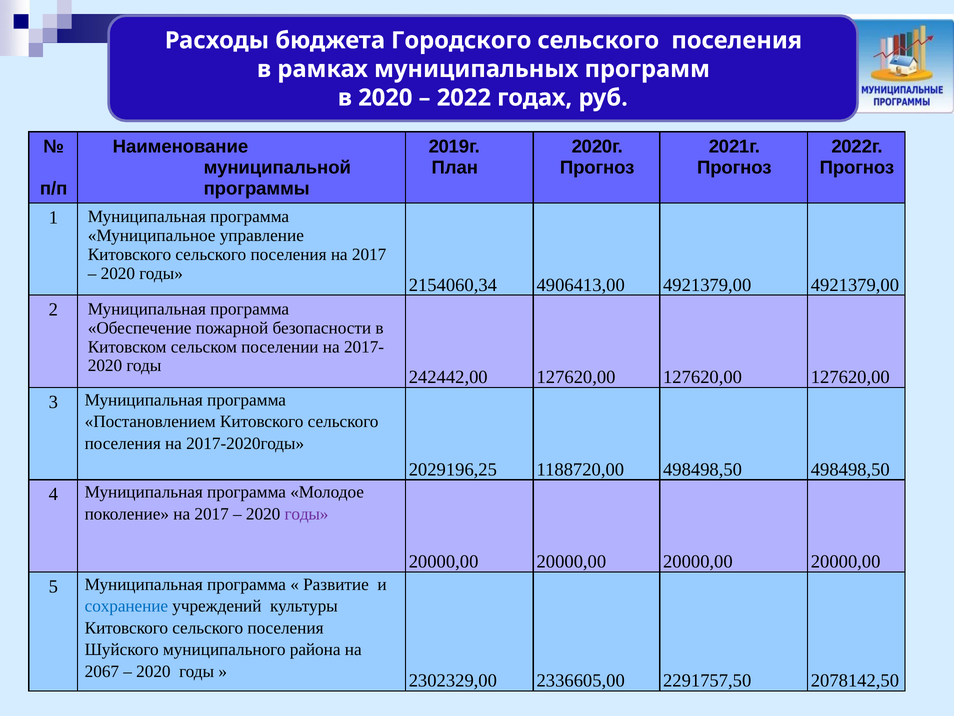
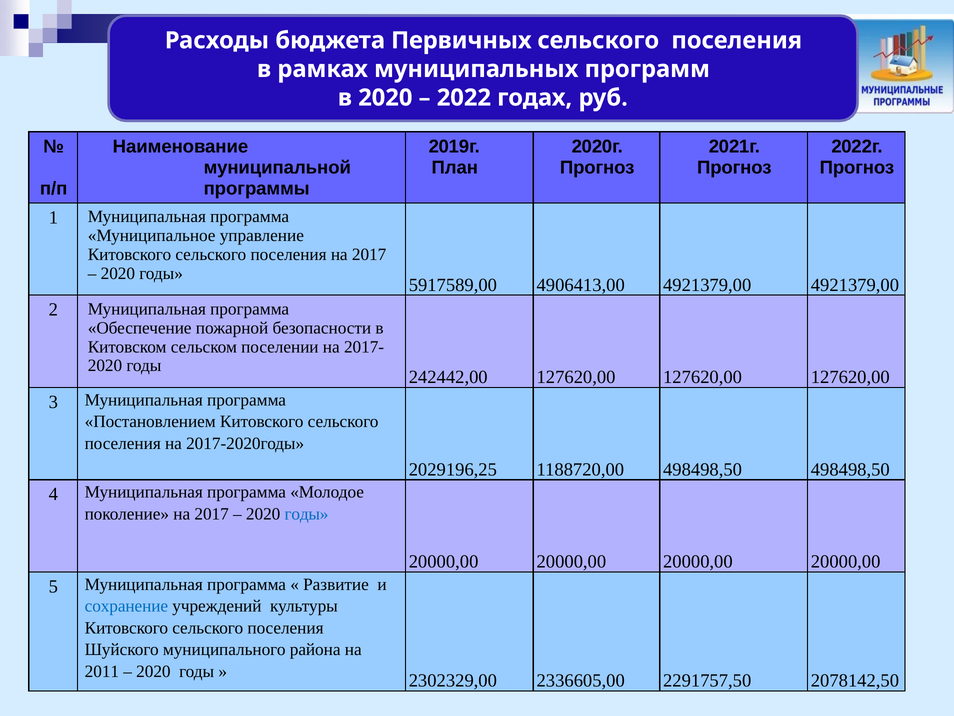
Городского: Городского -> Первичных (461, 40)
2154060,34: 2154060,34 -> 5917589,00 (453, 285)
годы colour: purple -> blue (307, 513)
2067: 2067 -> 2011 (102, 671)
